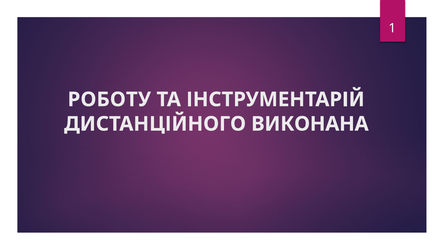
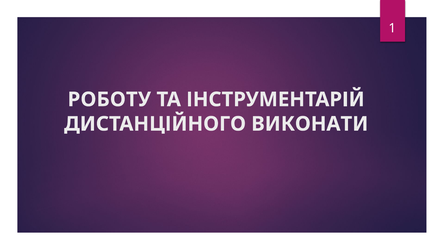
ВИКОНАНА: ВИКОНАНА -> ВИКОНАТИ (310, 124)
